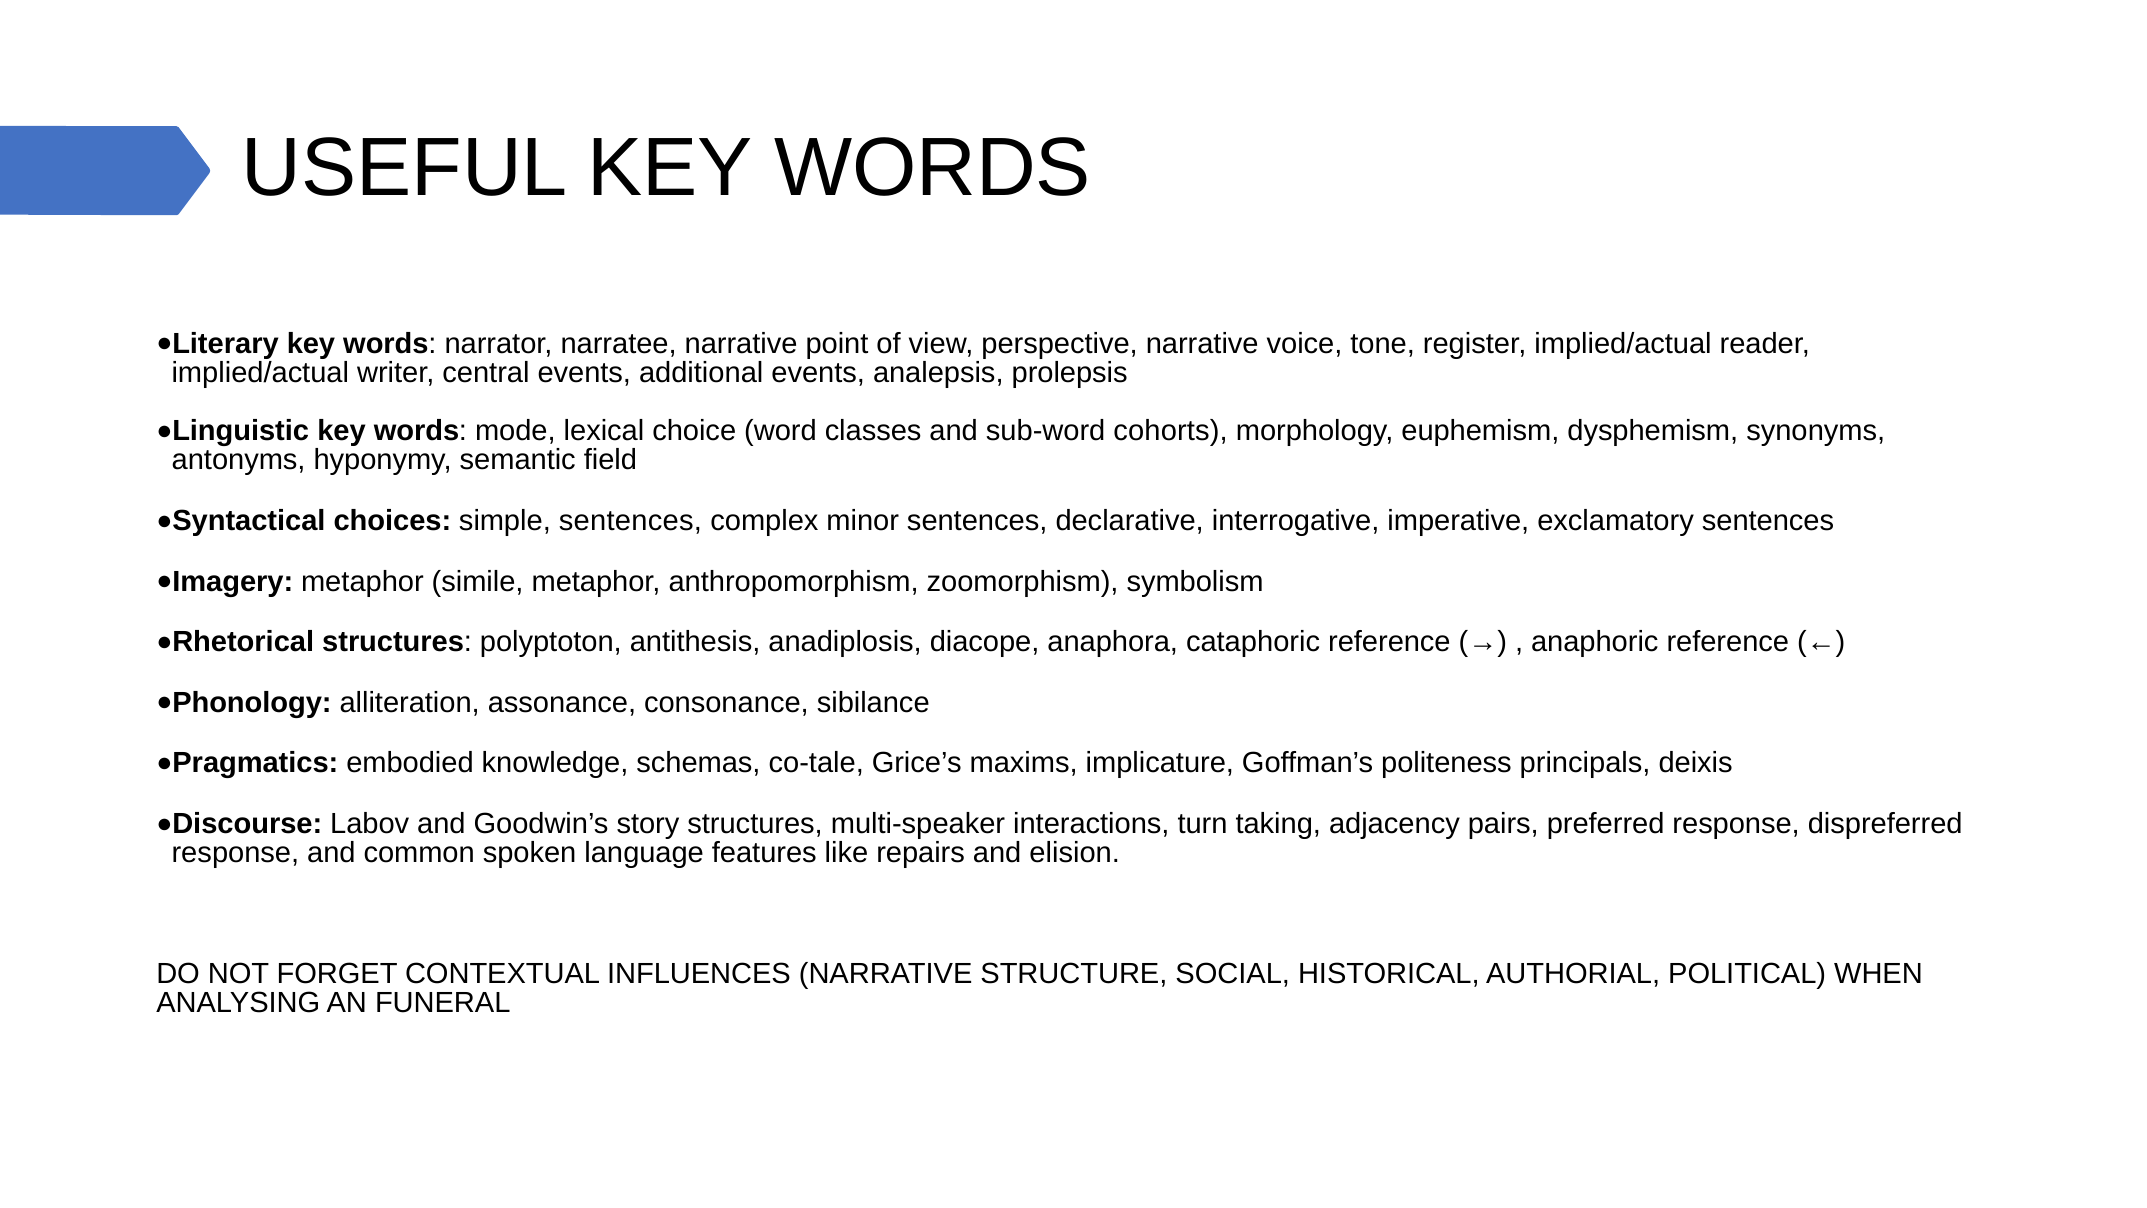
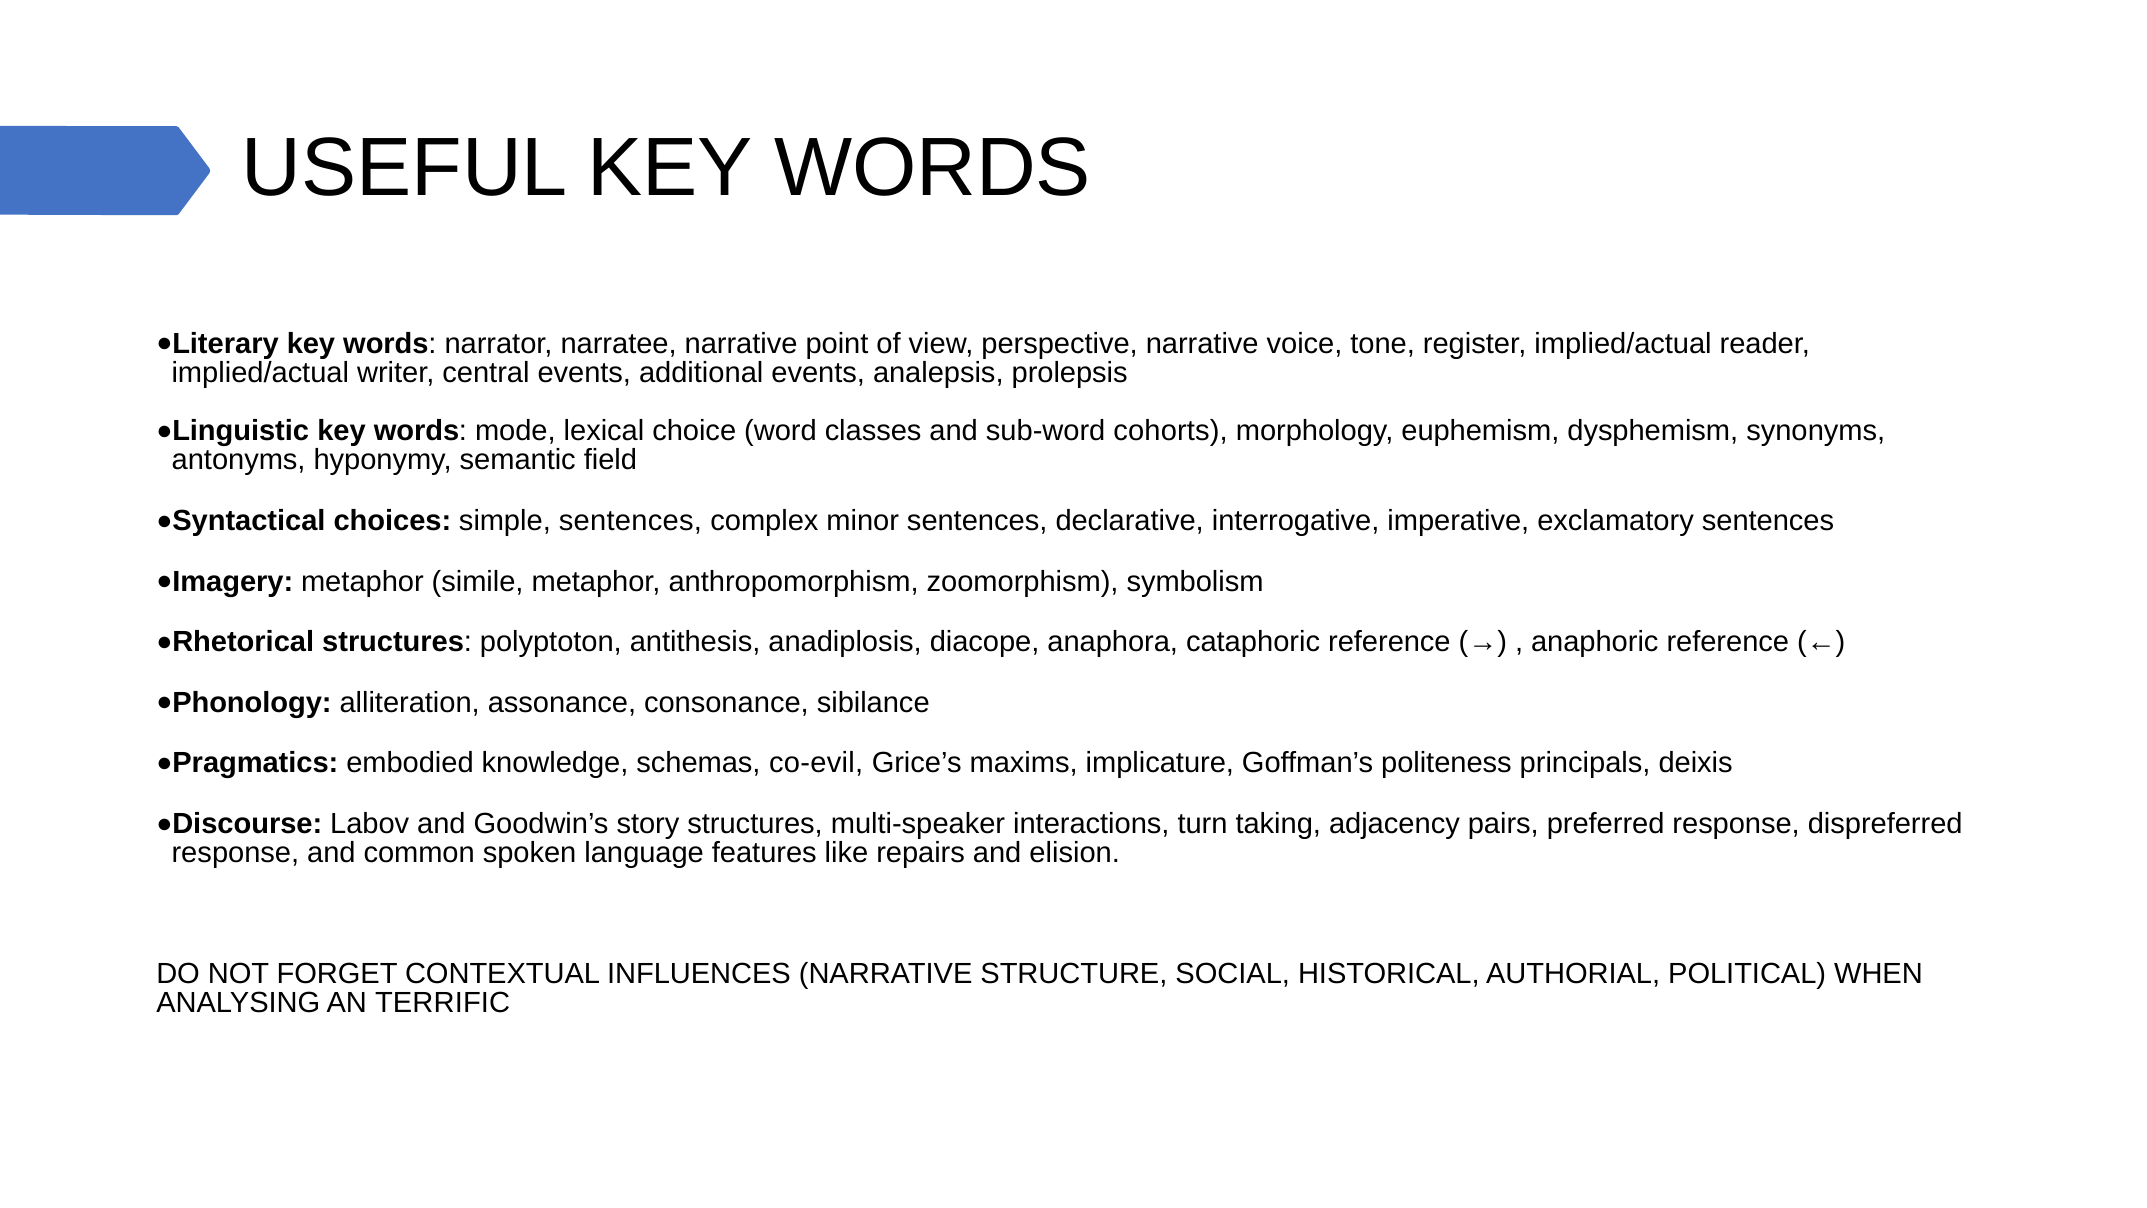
co-tale: co-tale -> co-evil (816, 763)
FUNERAL: FUNERAL -> TERRIFIC (443, 1003)
